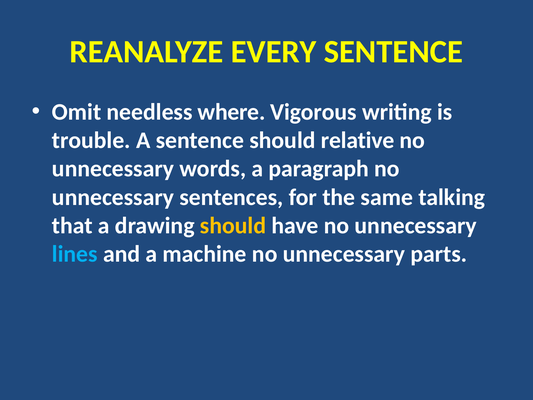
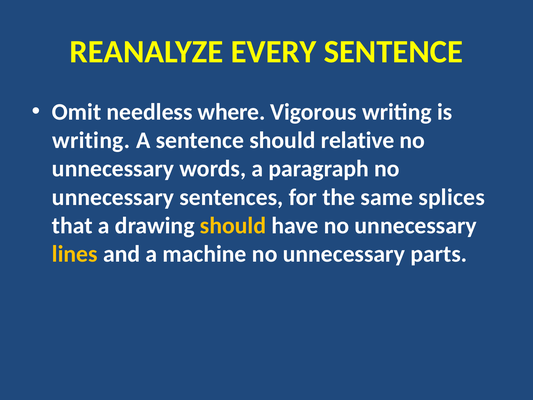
trouble: trouble -> writing (91, 140)
talking: talking -> splices (452, 197)
lines colour: light blue -> yellow (75, 254)
